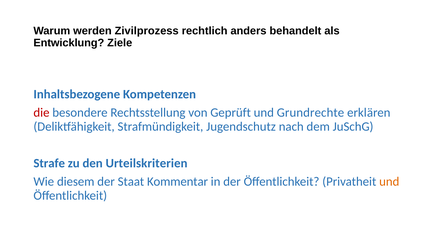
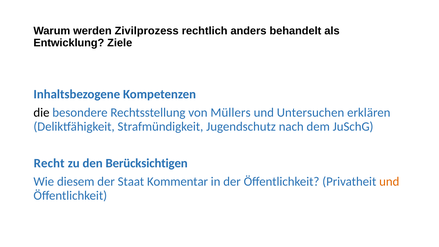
die colour: red -> black (41, 113)
Geprüft: Geprüft -> Müllers (231, 113)
Grundrechte: Grundrechte -> Untersuchen (310, 113)
Strafe: Strafe -> Recht (49, 163)
Urteilskriterien: Urteilskriterien -> Berücksichtigen (147, 163)
